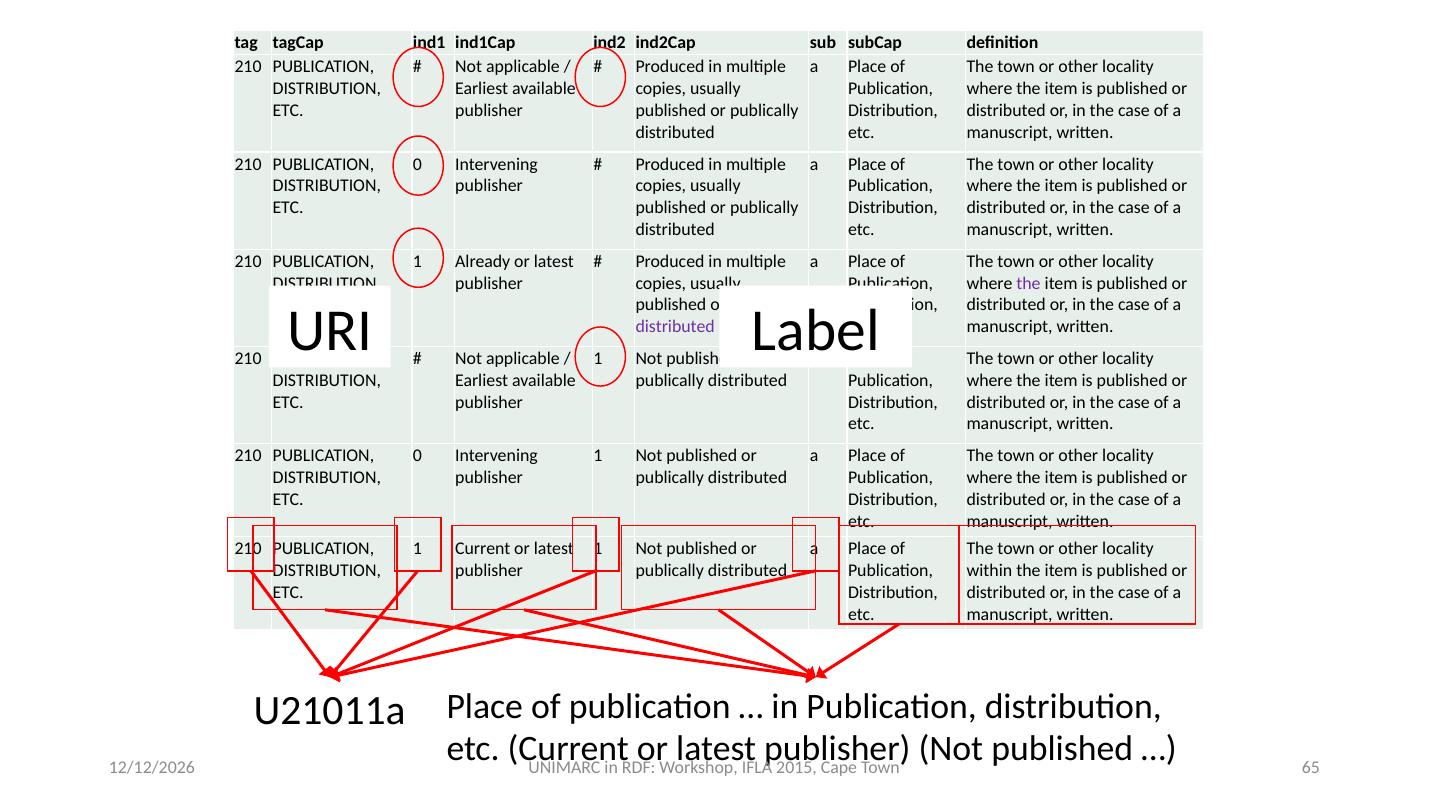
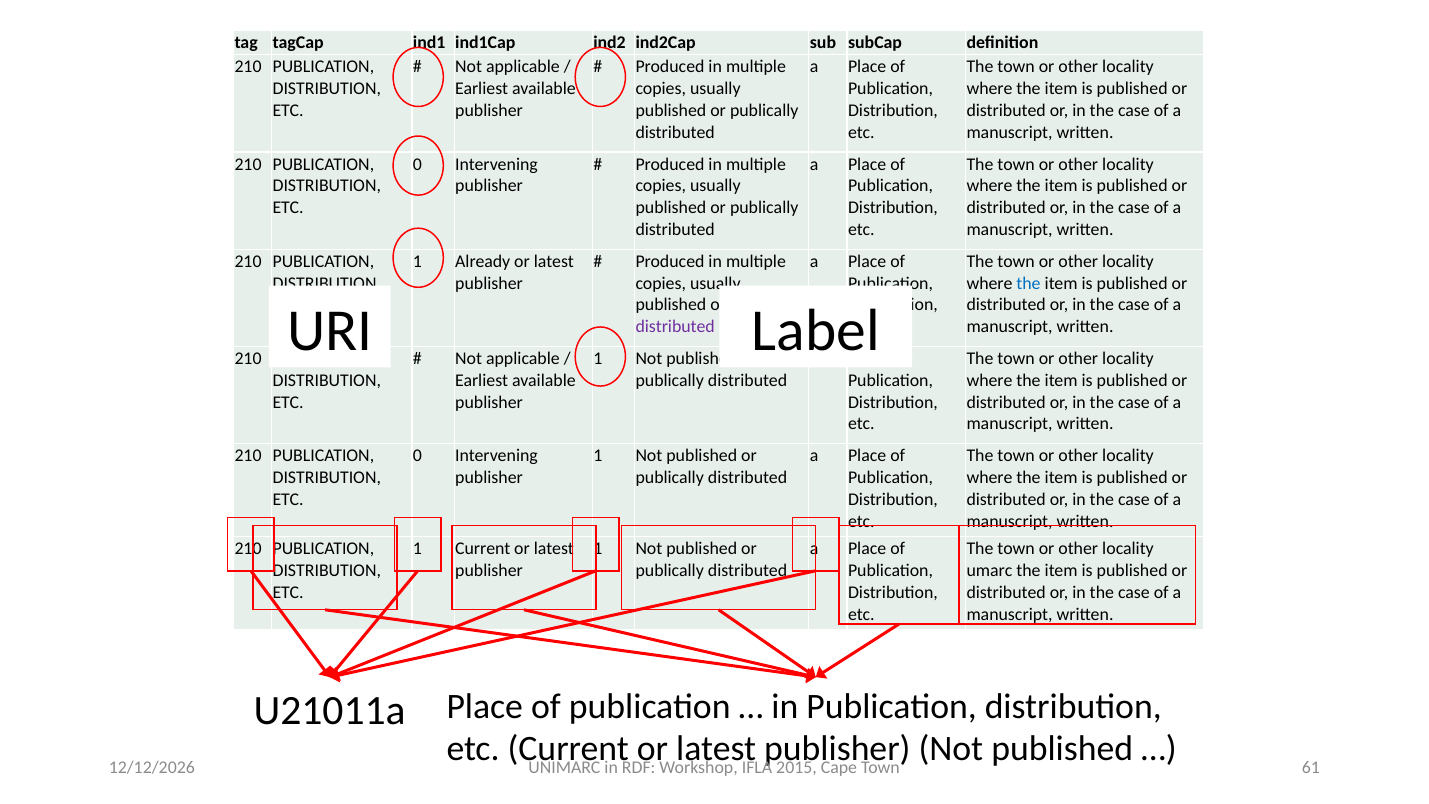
the colour: purple -> blue (1028, 283)
within: within -> umarc (989, 571)
65: 65 -> 61 (1311, 767)
